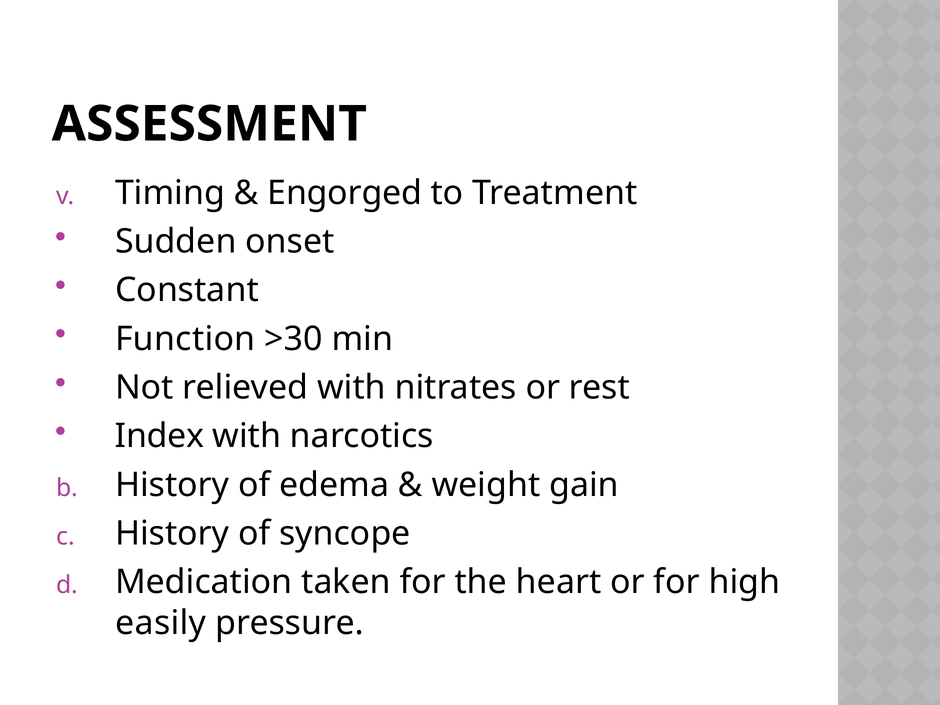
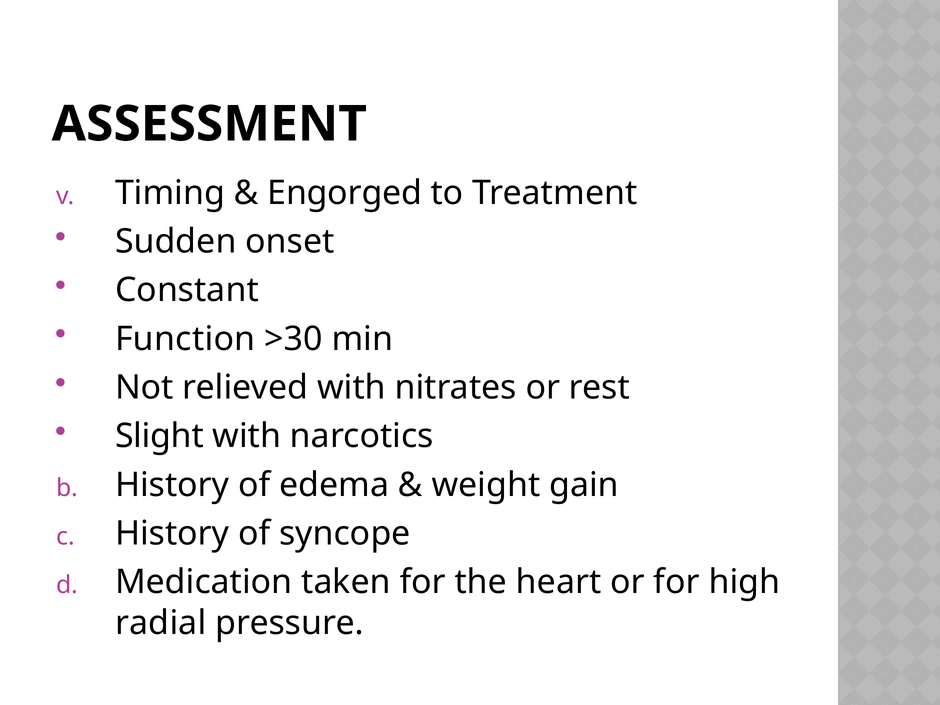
Index: Index -> Slight (159, 436)
easily: easily -> radial (161, 623)
